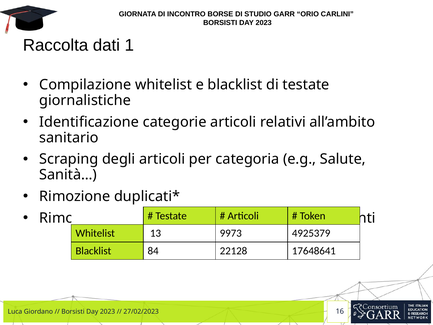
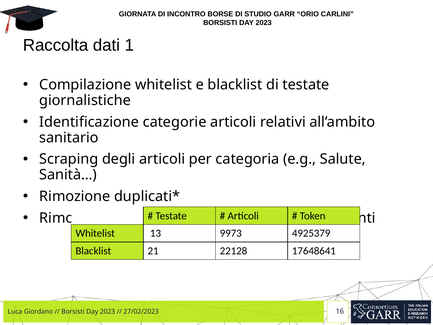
84: 84 -> 21 (153, 251)
